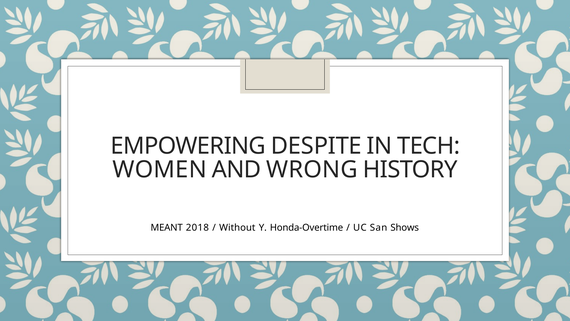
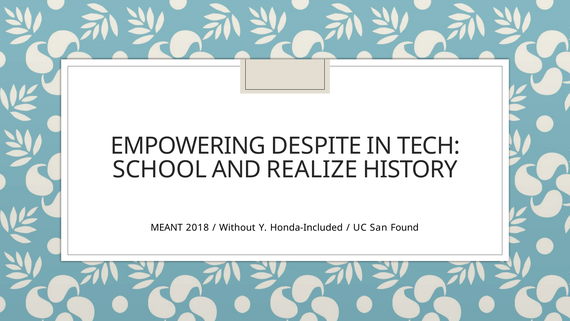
WOMEN: WOMEN -> SCHOOL (160, 169)
WRONG: WRONG -> REALIZE (312, 169)
Honda-Overtime: Honda-Overtime -> Honda-Included (306, 227)
Shows: Shows -> Found (405, 227)
